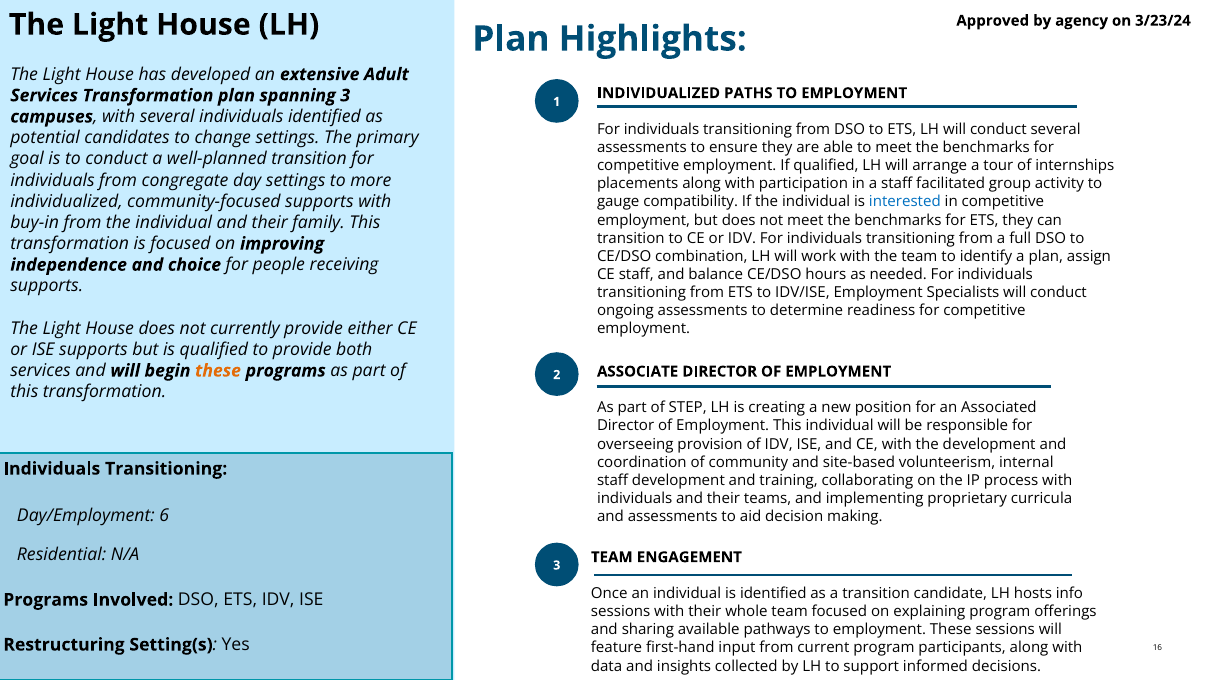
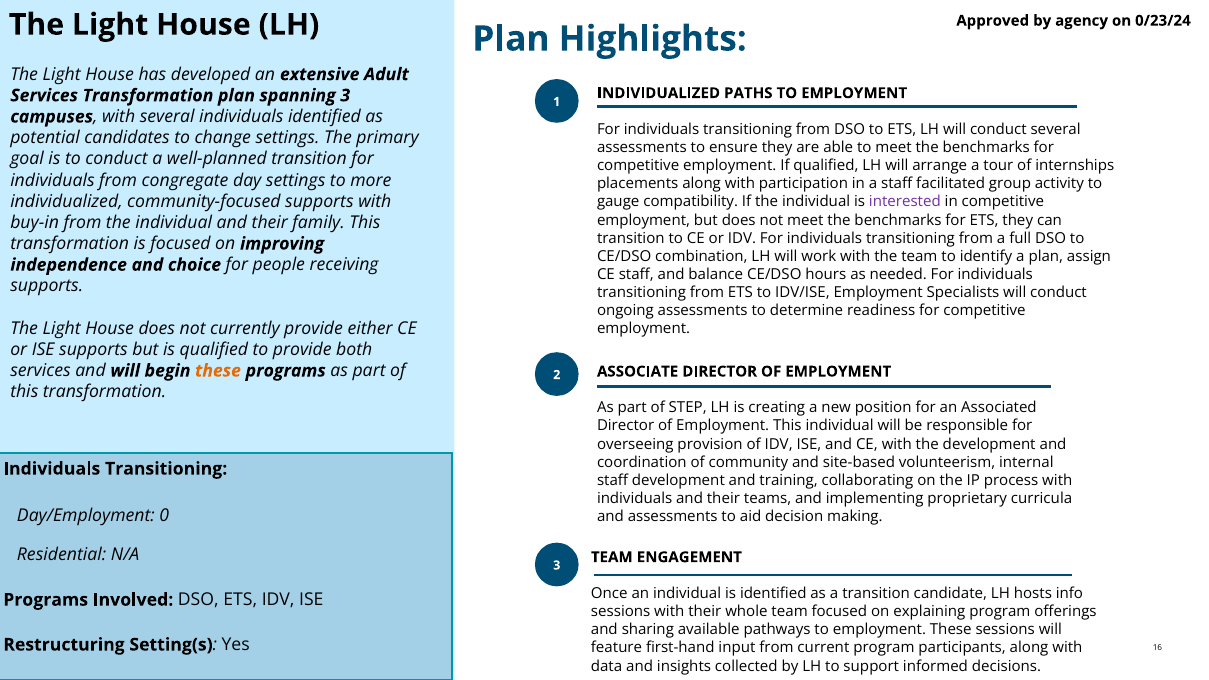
3/23/24: 3/23/24 -> 0/23/24 (1163, 21)
interested colour: blue -> purple (905, 202)
6: 6 -> 0 (164, 516)
